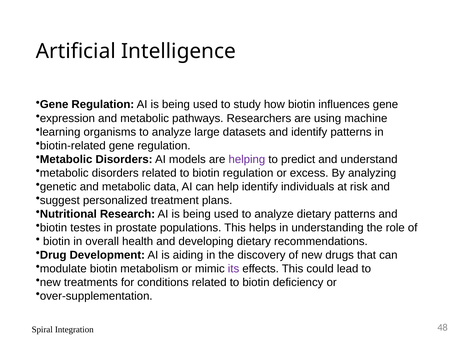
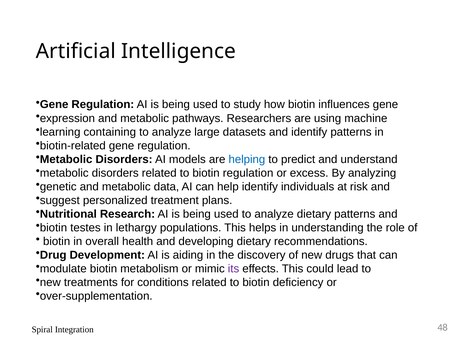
organisms: organisms -> containing (110, 132)
helping colour: purple -> blue (247, 159)
prostate: prostate -> lethargy (136, 228)
